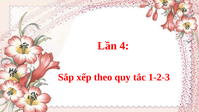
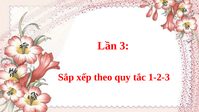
4: 4 -> 3 (124, 46)
